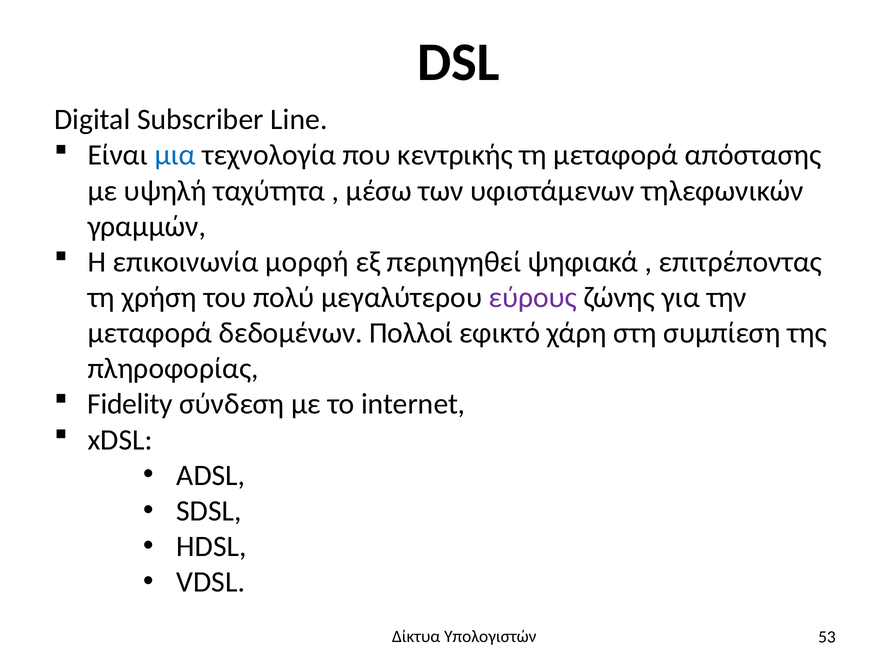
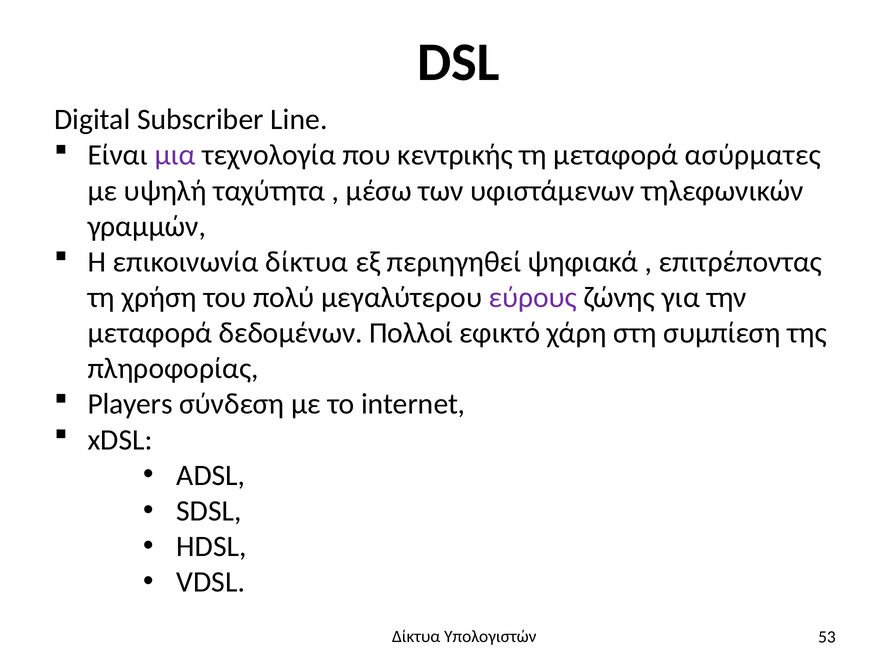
μια colour: blue -> purple (175, 155)
απόστασης: απόστασης -> ασύρματες (753, 155)
επικοινωνία μορφή: μορφή -> δίκτυα (307, 262)
Fidelity: Fidelity -> Players (130, 404)
